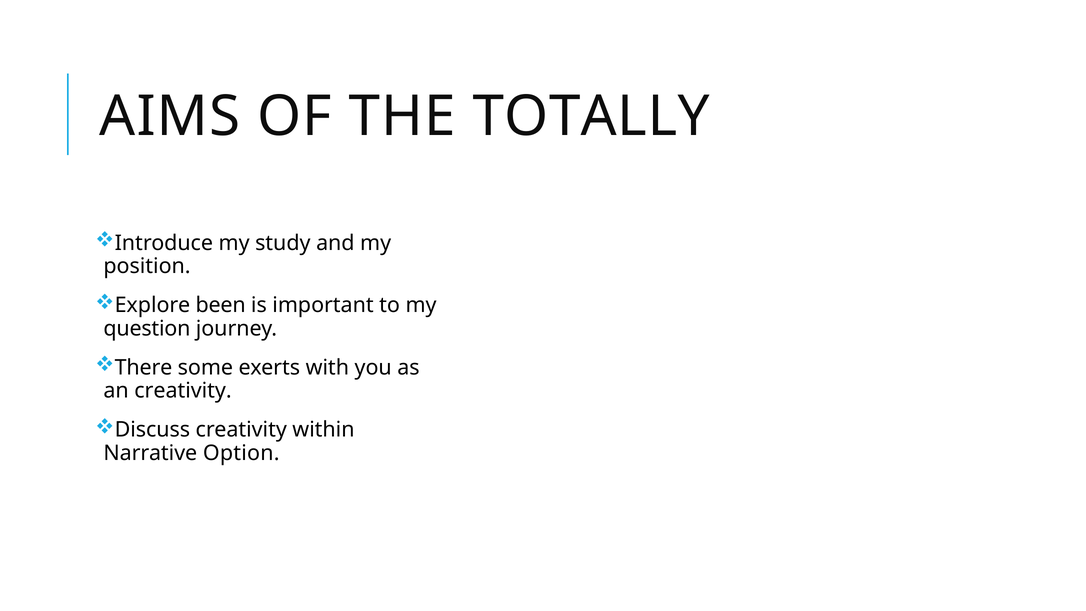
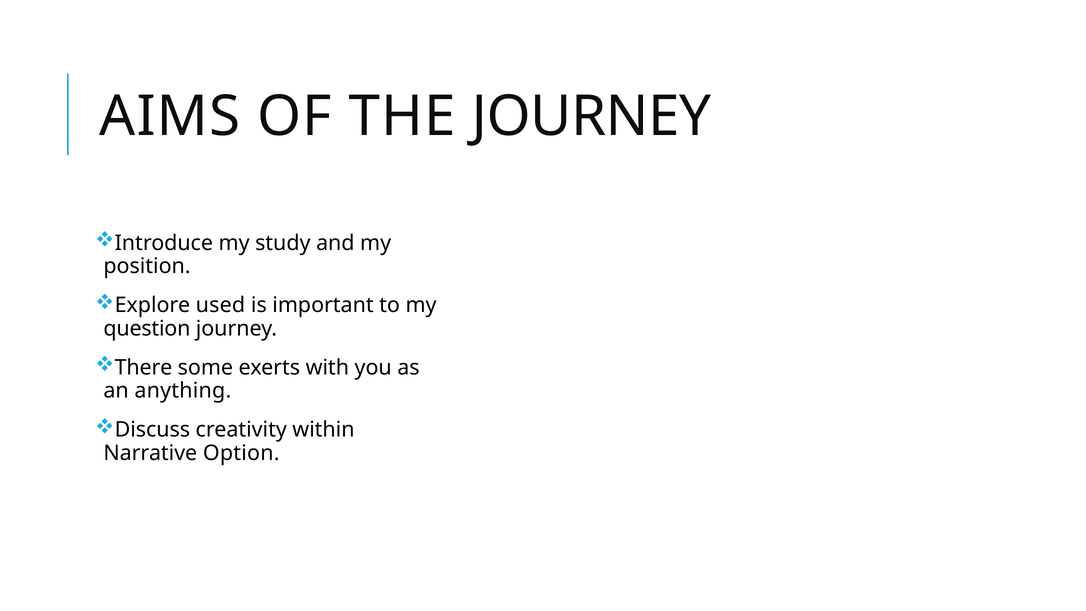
THE TOTALLY: TOTALLY -> JOURNEY (592, 117)
been: been -> used (220, 305)
an creativity: creativity -> anything (183, 391)
